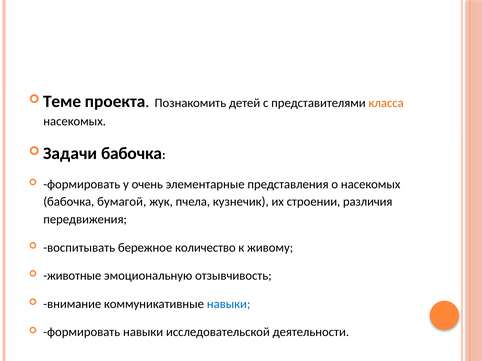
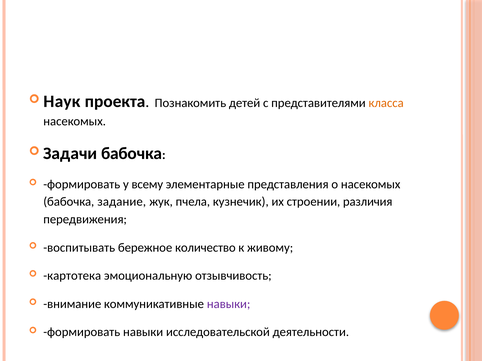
Теме: Теме -> Наук (62, 102)
очень: очень -> всему (147, 185)
бумагой: бумагой -> задание (122, 202)
животные: животные -> картотека (72, 276)
навыки colour: blue -> purple (229, 304)
